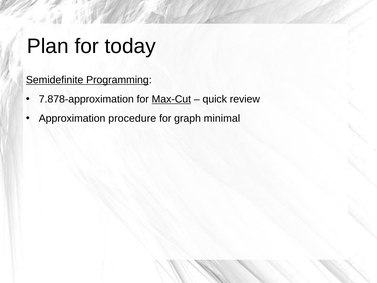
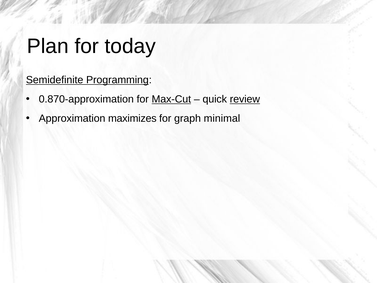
7.878-approximation: 7.878-approximation -> 0.870-approximation (86, 99)
review underline: none -> present (245, 99)
procedure: procedure -> maximizes (132, 118)
